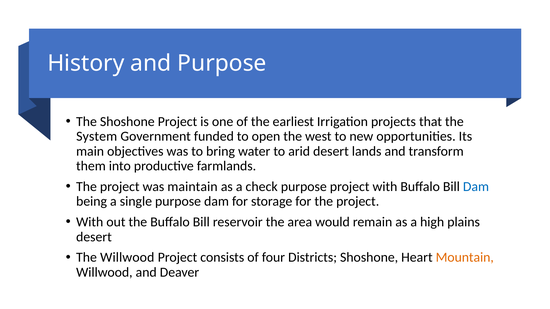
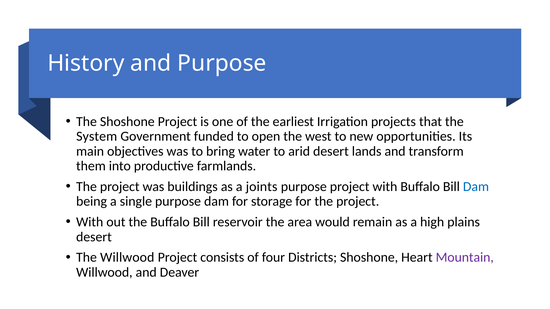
maintain: maintain -> buildings (193, 187)
check: check -> joints (262, 187)
Mountain colour: orange -> purple (465, 258)
